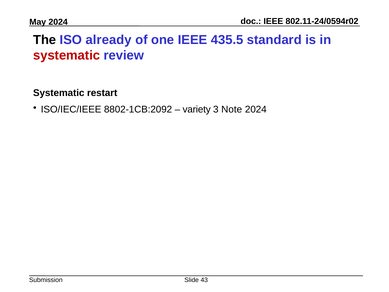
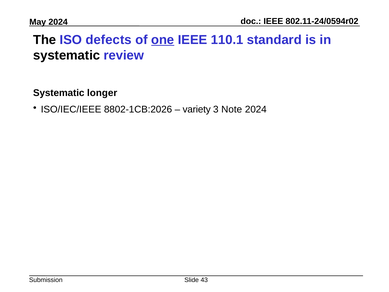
already: already -> defects (109, 40)
one underline: none -> present (163, 40)
435.5: 435.5 -> 110.1 (227, 40)
systematic colour: red -> black (67, 55)
restart: restart -> longer (102, 93)
8802-1CB:2092: 8802-1CB:2092 -> 8802-1CB:2026 (138, 109)
